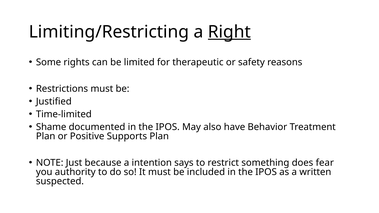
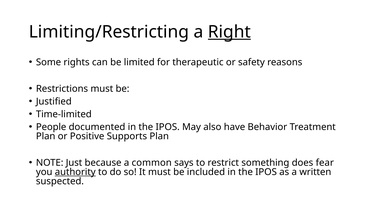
Shame: Shame -> People (51, 127)
intention: intention -> common (152, 163)
authority underline: none -> present (75, 172)
